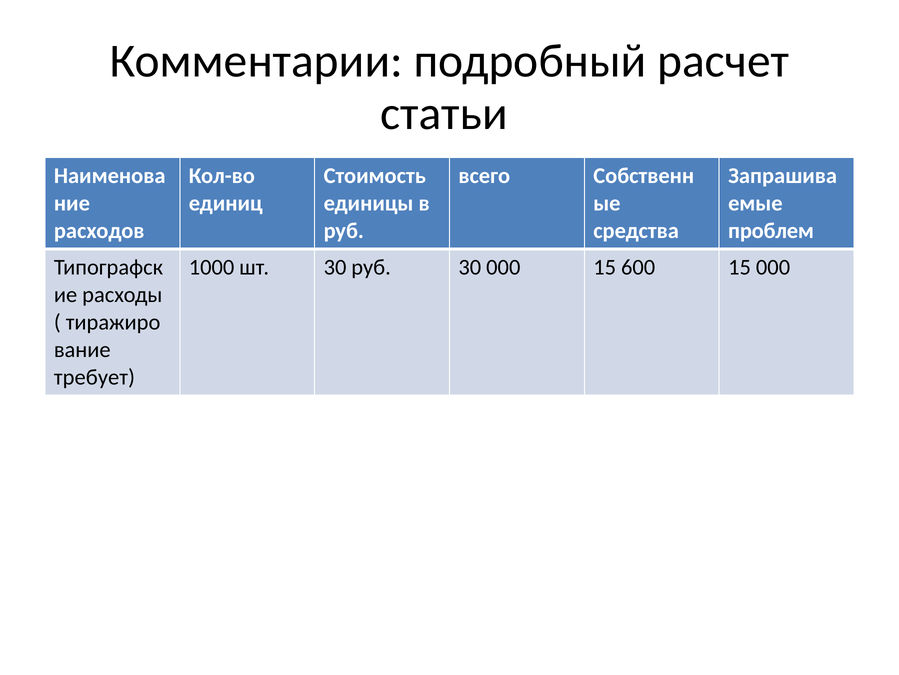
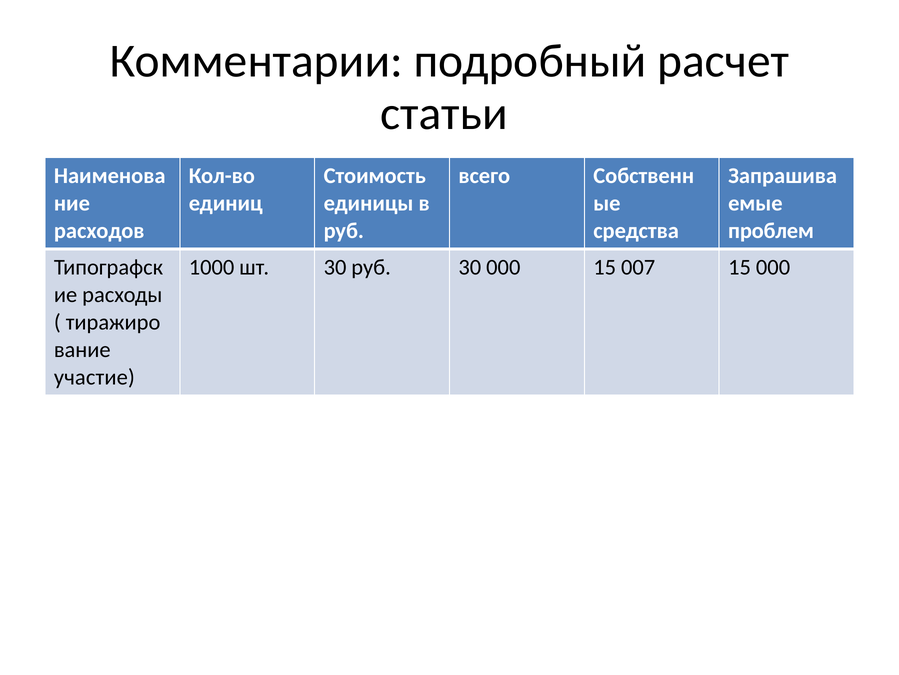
600: 600 -> 007 (638, 267)
требует: требует -> участие (94, 377)
